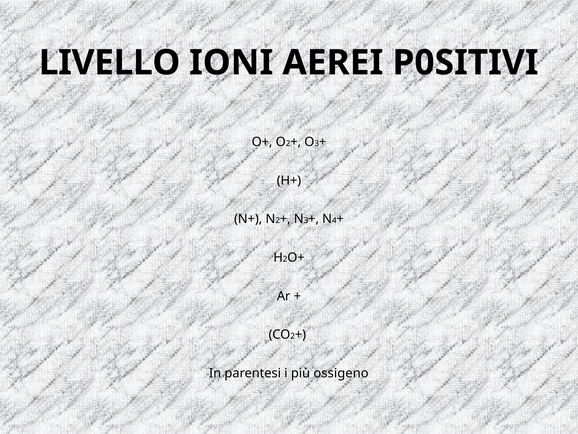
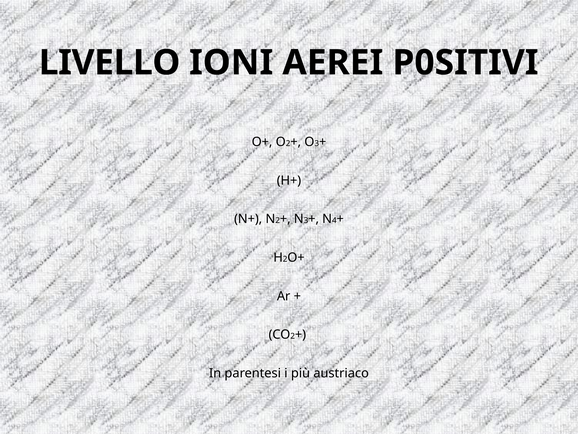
ossigeno: ossigeno -> austriaco (341, 373)
